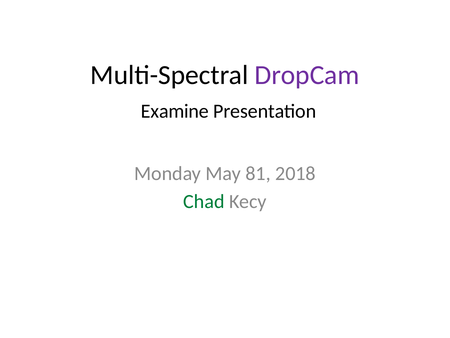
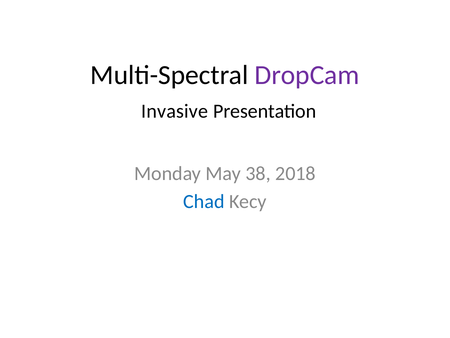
Examine: Examine -> Invasive (175, 111)
81: 81 -> 38 (258, 173)
Chad colour: green -> blue (204, 201)
